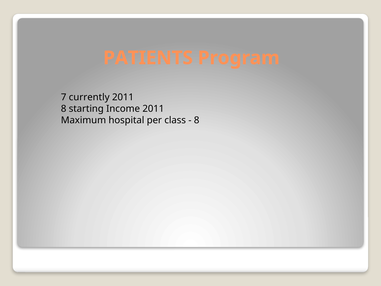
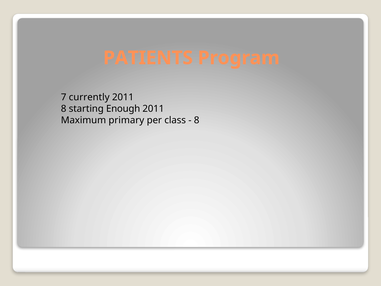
Income: Income -> Enough (123, 109)
hospital: hospital -> primary (126, 120)
